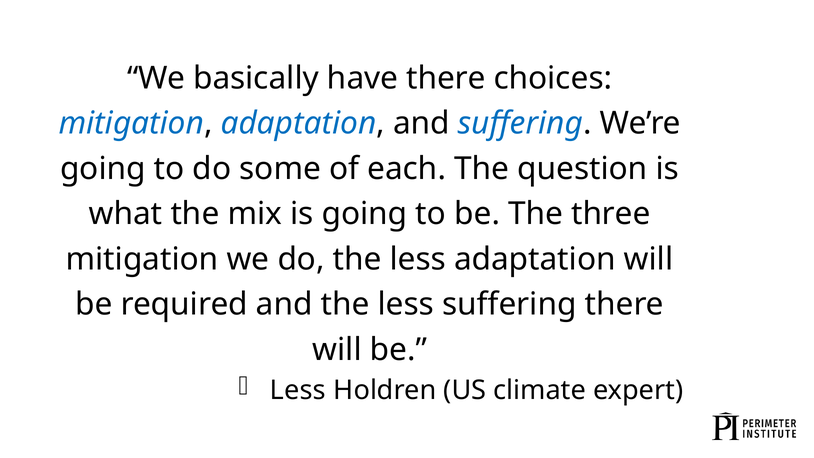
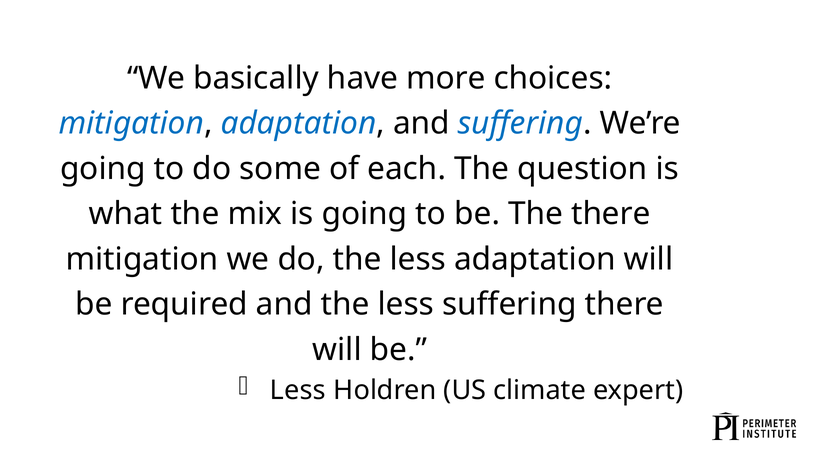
have there: there -> more (446, 78)
The three: three -> there (611, 214)
